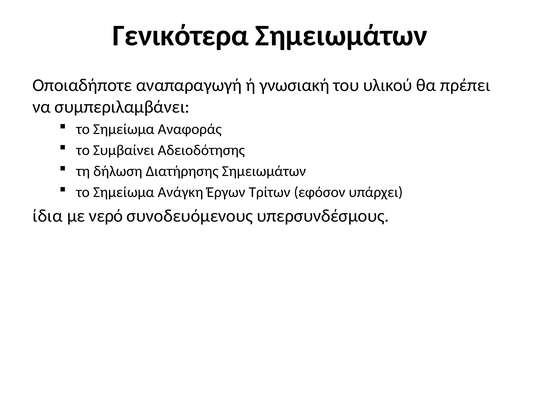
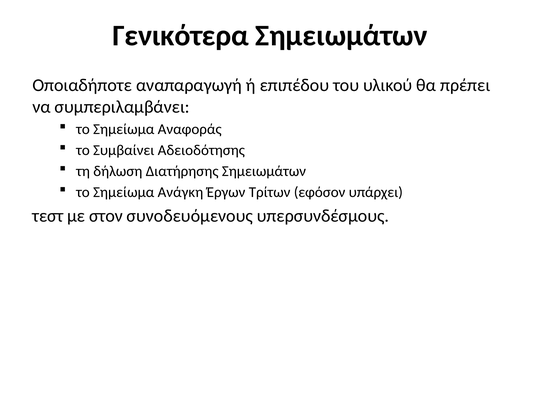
γνωσιακή: γνωσιακή -> επιπέδου (294, 85)
ίδια: ίδια -> τεστ (48, 216)
νερό: νερό -> στον (106, 216)
